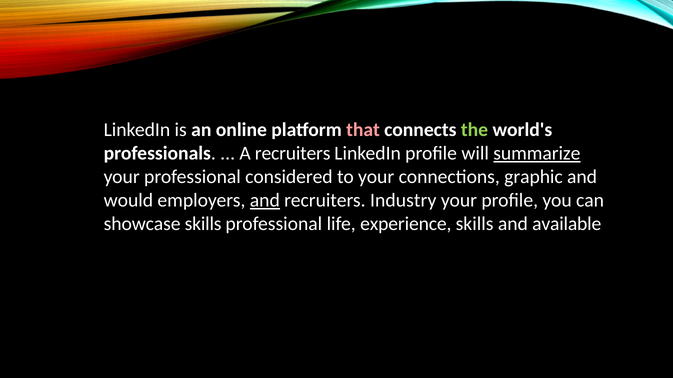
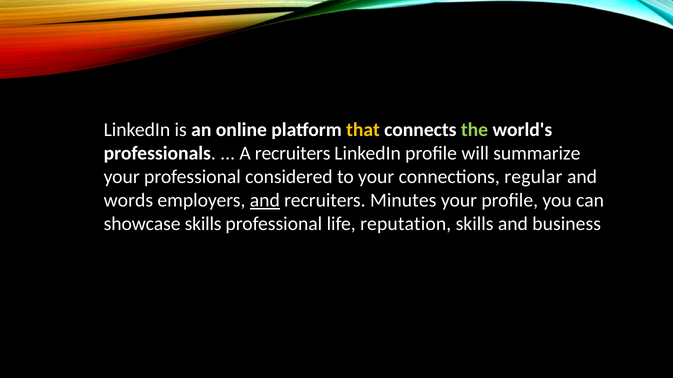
that colour: pink -> yellow (363, 130)
summarize underline: present -> none (537, 154)
graphic: graphic -> regular (533, 177)
would: would -> words (128, 201)
Industry: Industry -> Minutes (403, 201)
experience: experience -> reputation (406, 224)
available: available -> business (567, 224)
